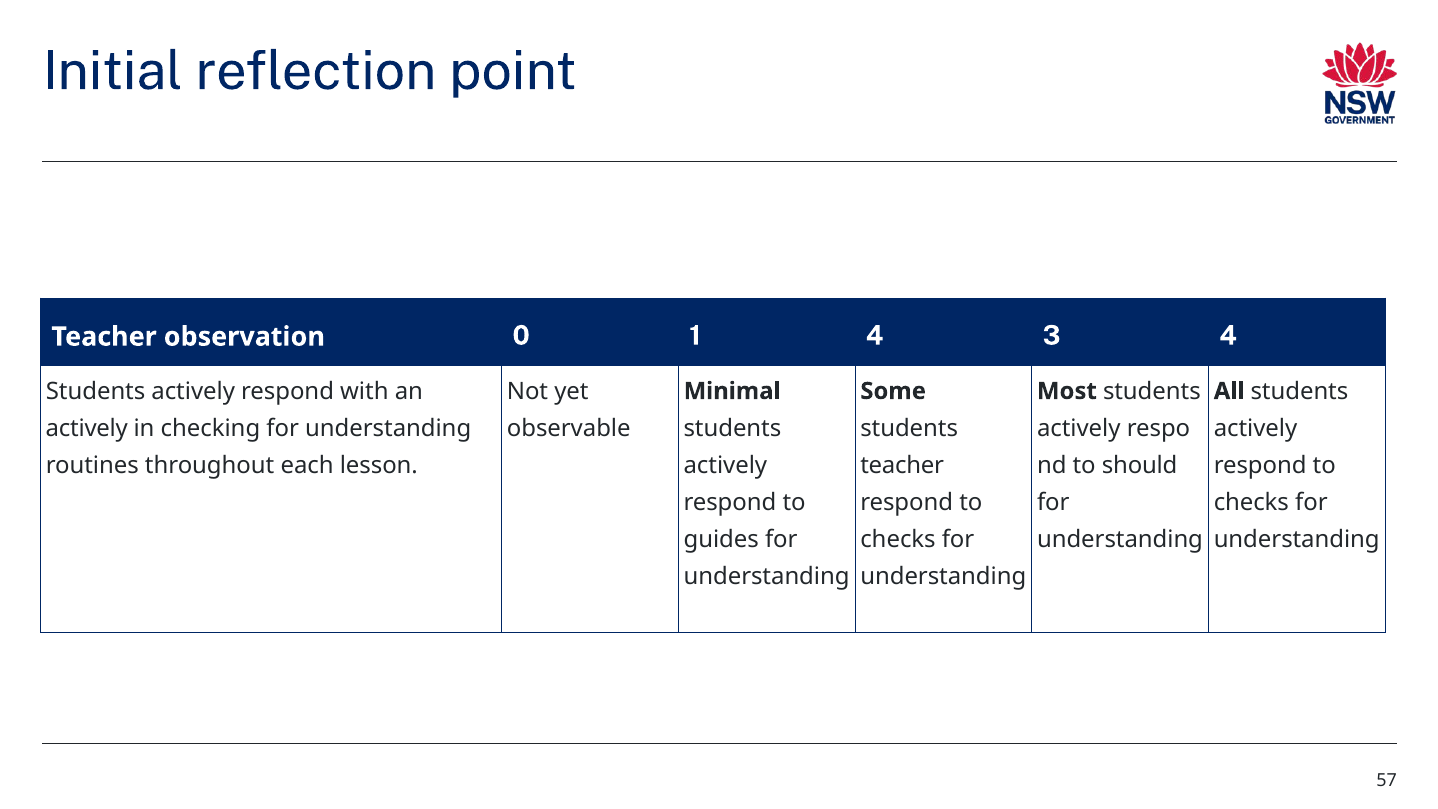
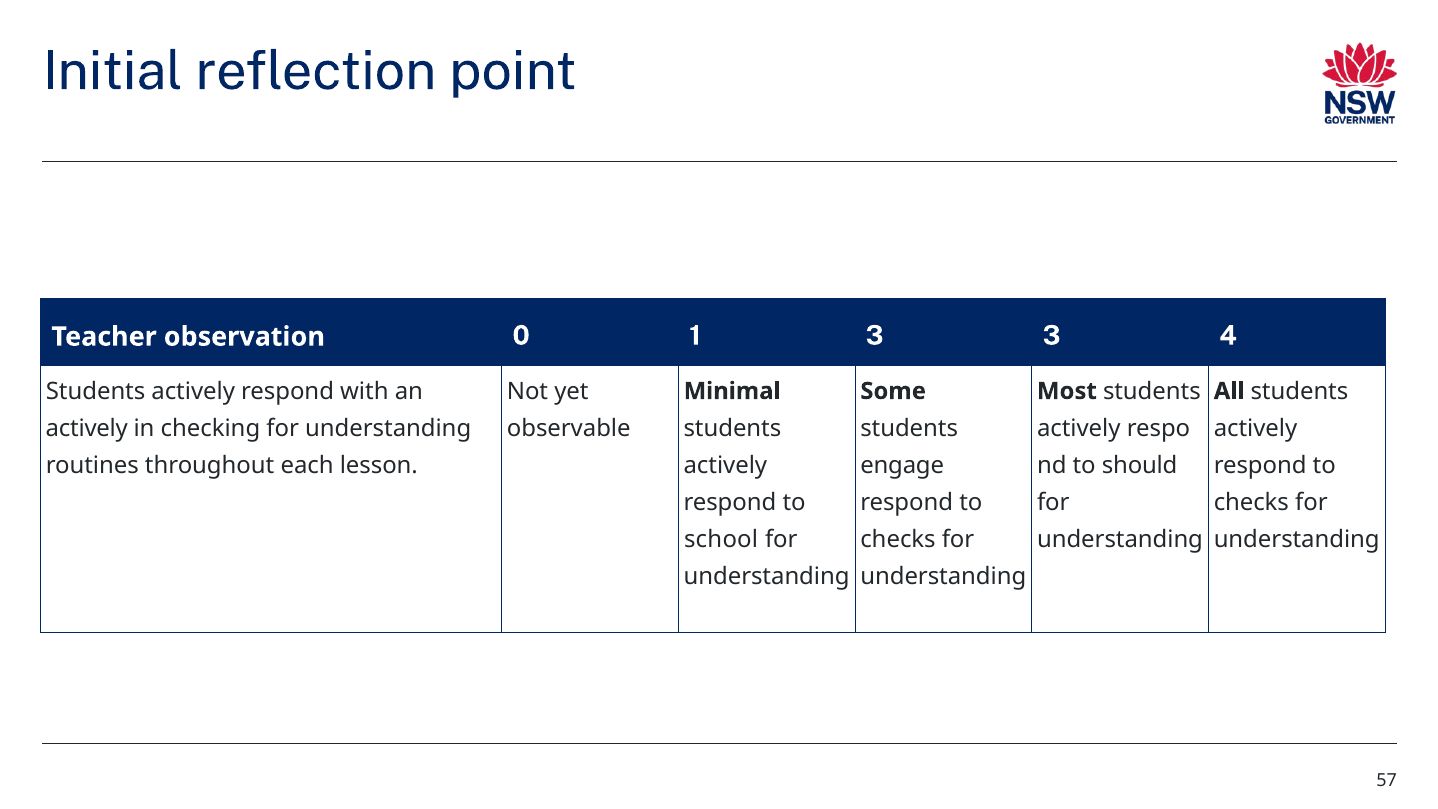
1 4: 4 -> 3 (875, 336)
teacher: teacher -> engage (902, 465)
guides: guides -> school (721, 539)
